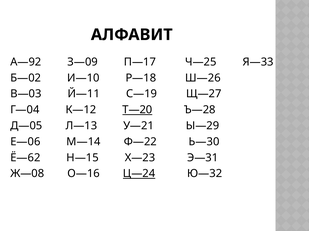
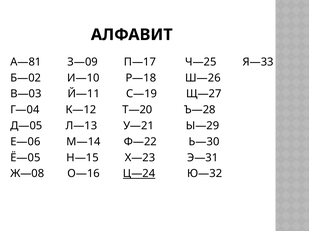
А—92: А—92 -> А—81 (26, 62)
Т—20 underline: present -> none (137, 110)
Ё—62: Ё—62 -> Ё—05 (25, 158)
